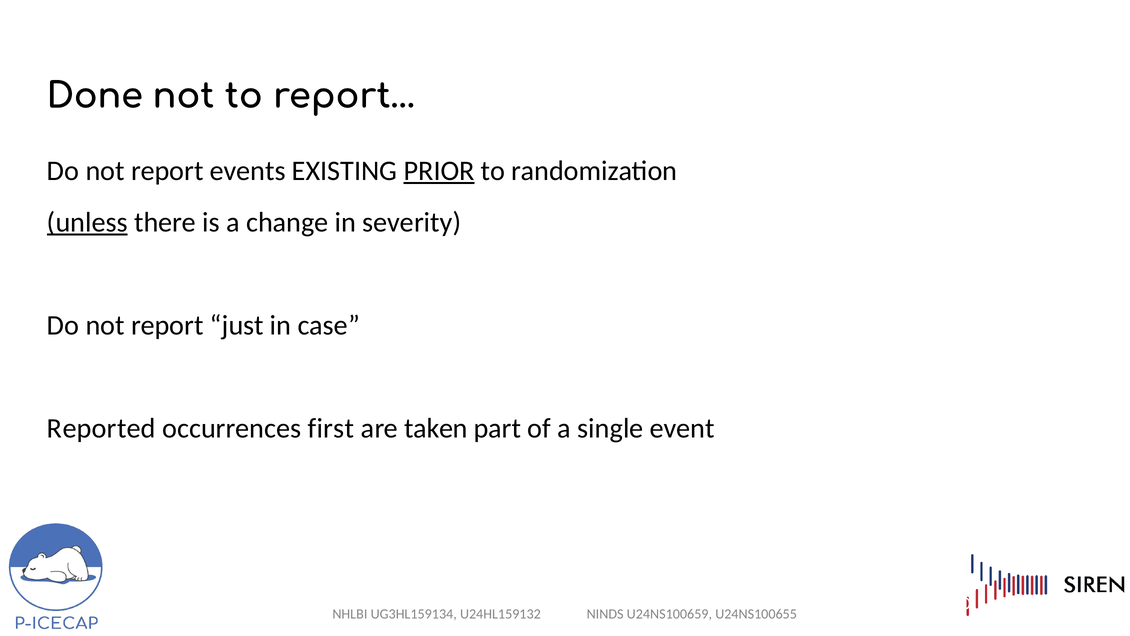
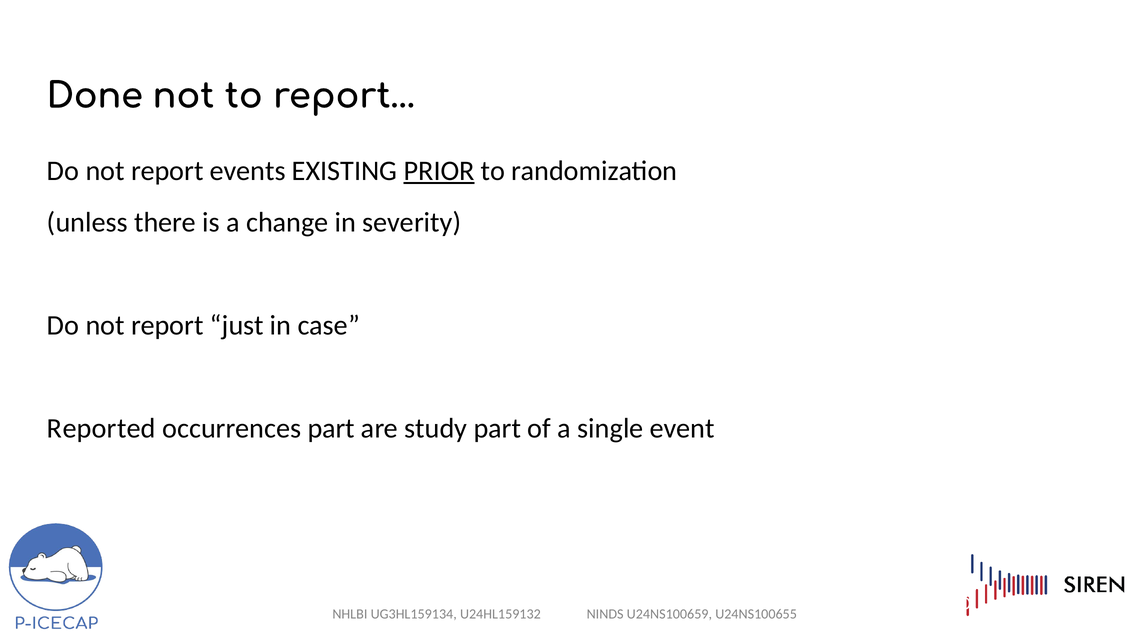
unless underline: present -> none (87, 222)
occurrences first: first -> part (331, 428)
taken: taken -> study (436, 428)
